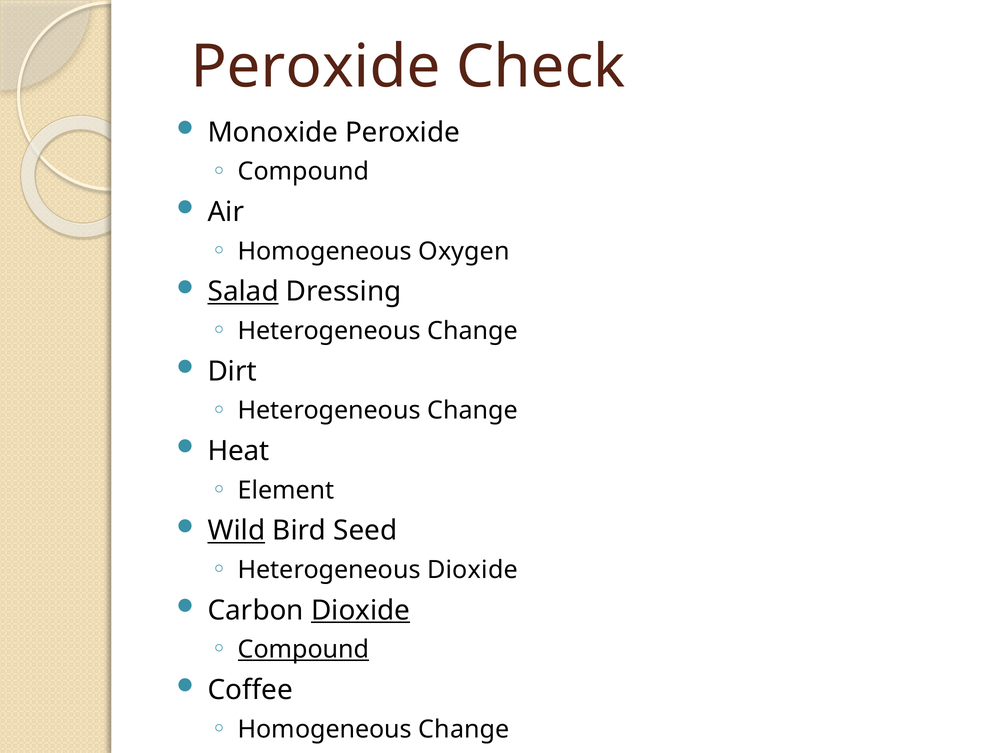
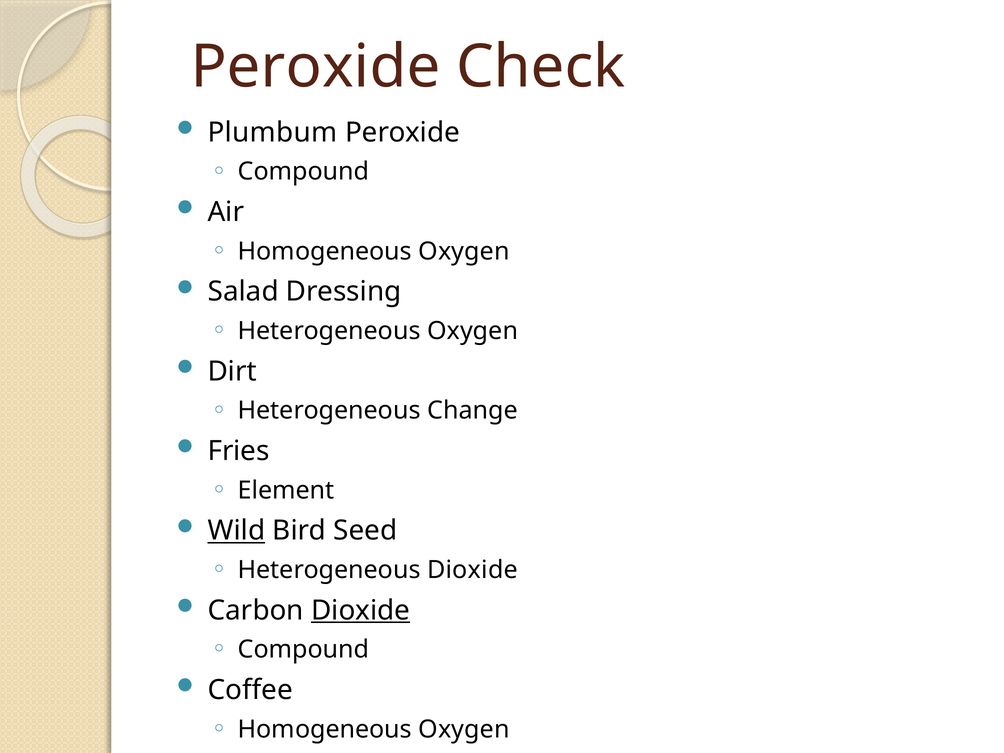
Monoxide: Monoxide -> Plumbum (273, 132)
Salad underline: present -> none (243, 292)
Change: Change -> Oxygen (473, 331)
Heat: Heat -> Fries (239, 451)
Compound underline: present -> none (304, 650)
Change: Change -> Oxygen (464, 729)
